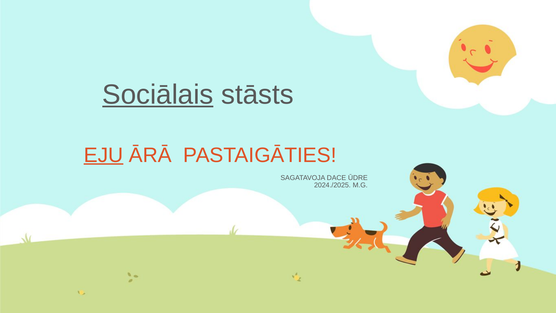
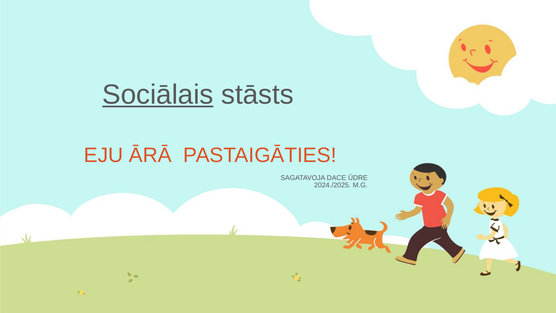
EJU underline: present -> none (103, 155)
